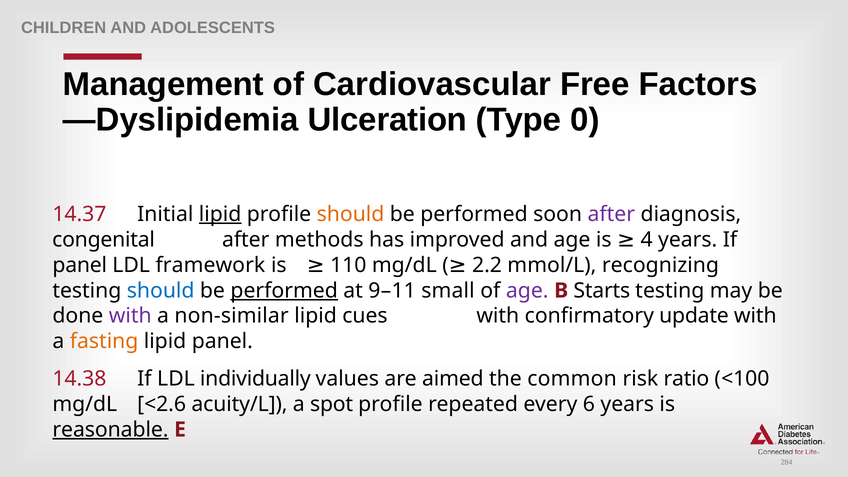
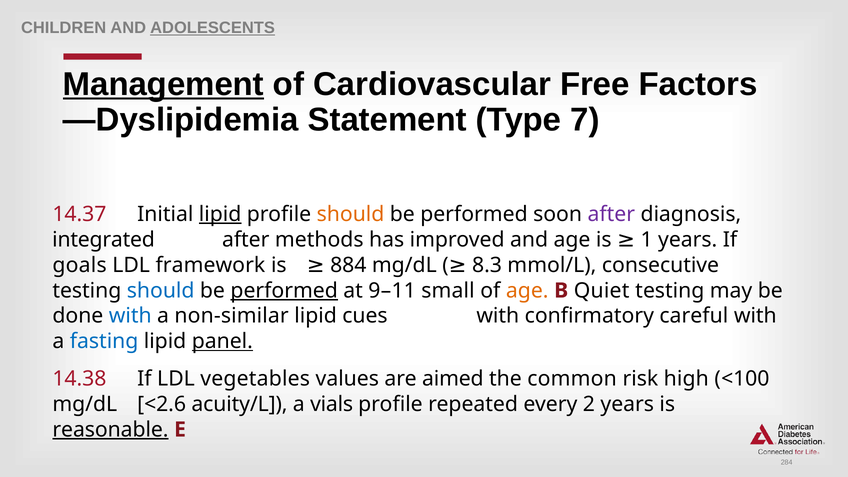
ADOLESCENTS underline: none -> present (213, 28)
Management underline: none -> present (163, 84)
Ulceration: Ulceration -> Statement (387, 120)
0: 0 -> 7 (585, 120)
congenital: congenital -> integrated (104, 240)
4: 4 -> 1 (647, 240)
panel: panel -> goals (80, 265)
110: 110 -> 884 (348, 265)
2.2: 2.2 -> 8.3 (487, 265)
recognizing: recognizing -> consecutive (660, 265)
age colour: purple -> orange (527, 291)
Starts: Starts -> Quiet (602, 291)
with colour: purple -> blue (130, 316)
update: update -> careful (694, 316)
fasting colour: orange -> blue (104, 341)
panel underline: none -> present (222, 341)
individually: individually -> vegetables (255, 379)
ratio: ratio -> high (686, 379)
spot: spot -> vials (332, 404)
6: 6 -> 2 (589, 404)
